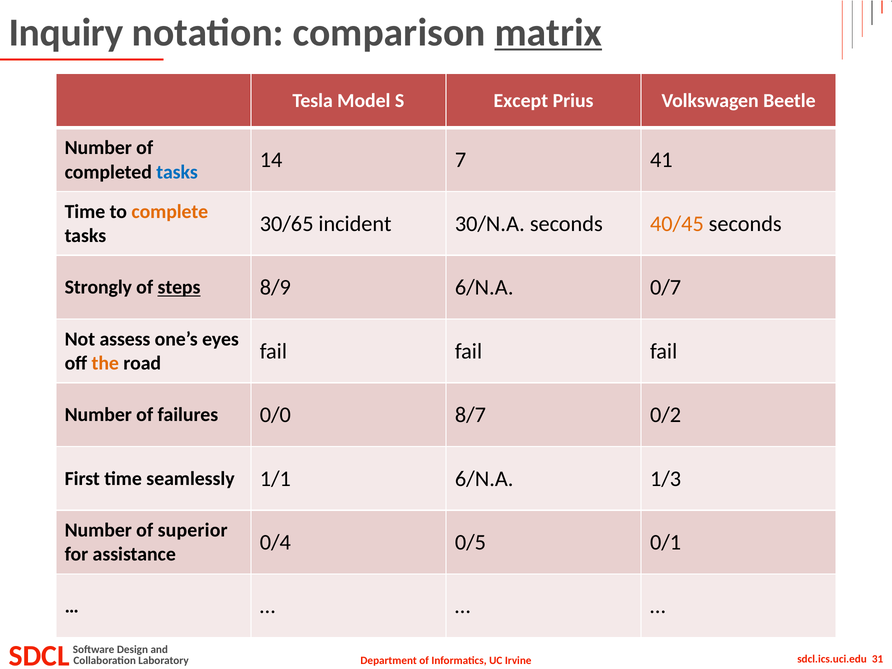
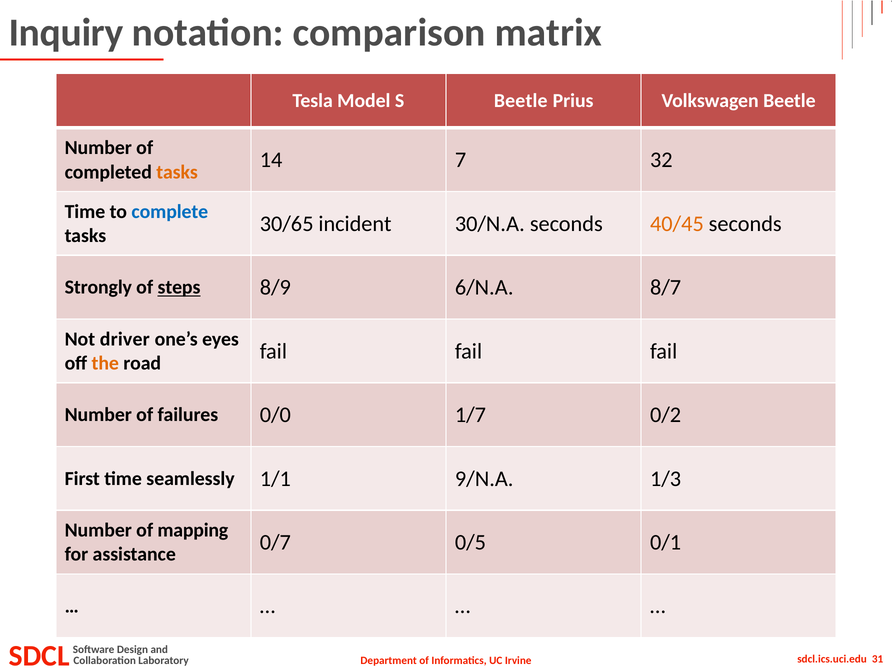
matrix underline: present -> none (548, 32)
S Except: Except -> Beetle (521, 101)
41: 41 -> 32 (661, 160)
tasks colour: blue -> orange (177, 172)
complete colour: orange -> blue (170, 212)
0/7: 0/7 -> 8/7 (666, 287)
assess: assess -> driver (125, 339)
8/7: 8/7 -> 1/7 (470, 415)
1/1 6/N.A: 6/N.A -> 9/N.A (484, 479)
superior: superior -> mapping (193, 530)
0/4: 0/4 -> 0/7 (275, 542)
